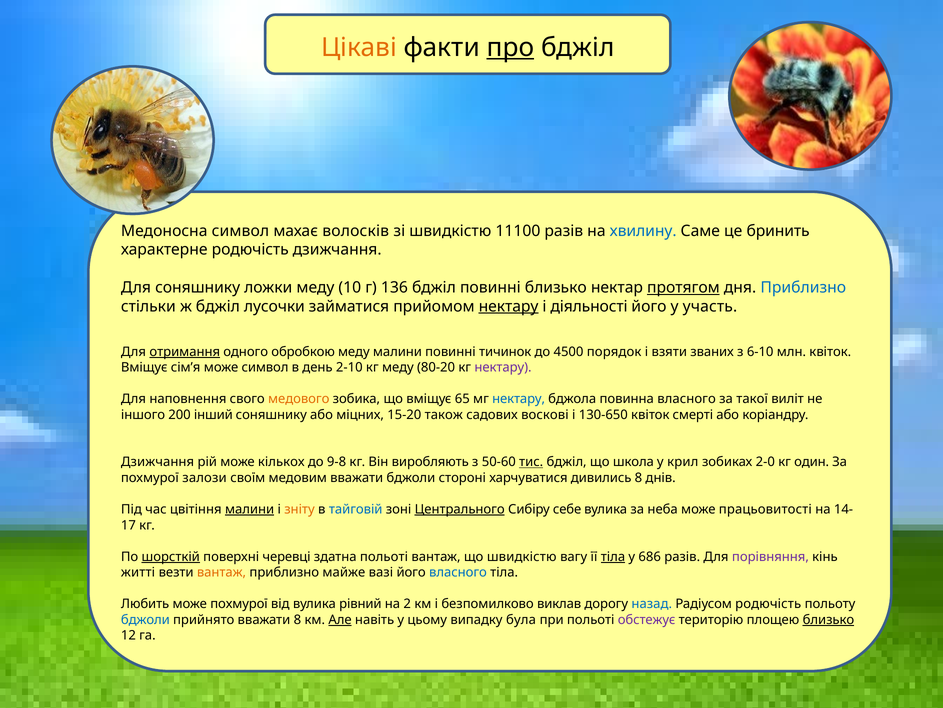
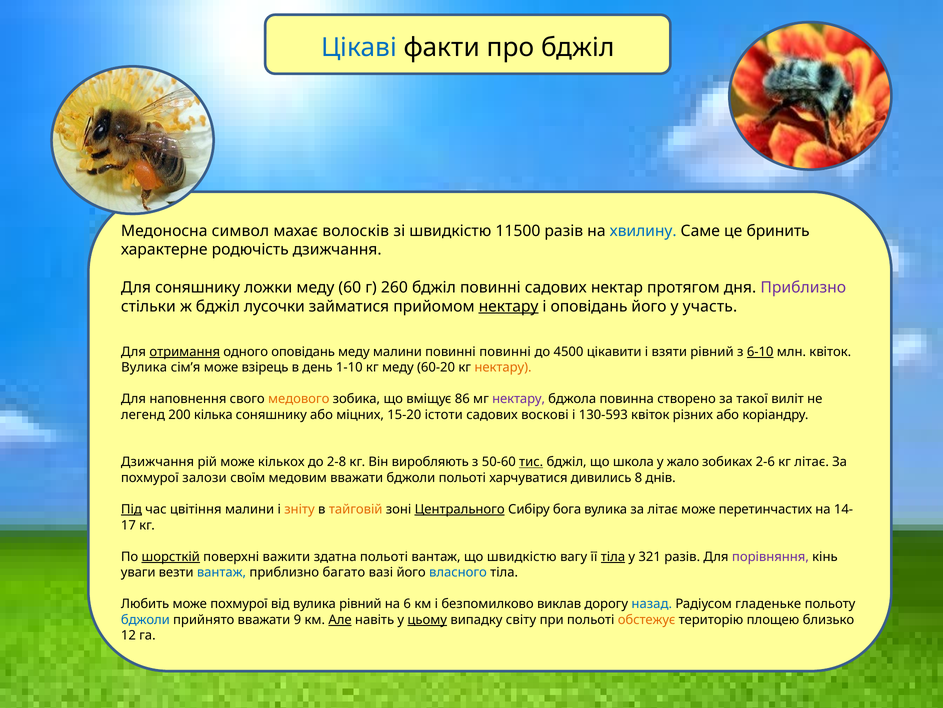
Цікаві colour: orange -> blue (359, 48)
про underline: present -> none (510, 48)
11100: 11100 -> 11500 (518, 231)
10: 10 -> 60 (350, 287)
136: 136 -> 260 (394, 287)
повинні близько: близько -> садових (556, 287)
протягом underline: present -> none (683, 287)
Приблизно colour: blue -> purple (803, 287)
і діяльності: діяльності -> оповідань (589, 306)
одного обробкою: обробкою -> оповідань (303, 351)
повинні тичинок: тичинок -> повинні (505, 351)
порядок: порядок -> цікавити (614, 351)
взяти званих: званих -> рівний (712, 351)
6-10 underline: none -> present (760, 351)
Вміщує: Вміщує -> Вулика (144, 367)
може символ: символ -> взірець (265, 367)
2-10: 2-10 -> 1-10 (349, 367)
80-20: 80-20 -> 60-20 (436, 367)
нектару colour: purple -> orange (503, 367)
65: 65 -> 86 (462, 399)
нектару colour: blue -> purple (519, 399)
повинна власного: власного -> створено (687, 399)
іншого: іншого -> легенд (143, 414)
інший: інший -> кілька (213, 414)
також: також -> істоти (444, 414)
130-650: 130-650 -> 130-593 (603, 414)
смерті: смерті -> різних (693, 414)
9-8: 9-8 -> 2-8 (337, 462)
крил: крил -> жало (683, 462)
2-0: 2-0 -> 2-6 (765, 462)
кг один: один -> літає (812, 462)
бджоли стороні: стороні -> польоті (462, 477)
Під underline: none -> present (131, 509)
малини underline: present -> none (250, 509)
тайговій colour: blue -> orange (356, 509)
себе: себе -> бога (567, 509)
за неба: неба -> літає (663, 509)
працьовитості: працьовитості -> перетинчастих (765, 509)
черевці: черевці -> важити (286, 556)
686: 686 -> 321 (650, 556)
житті: житті -> уваги (138, 572)
вантаж colour: orange -> blue (221, 572)
майже: майже -> багато (344, 572)
2: 2 -> 6 (407, 603)
Радіусом родючість: родючість -> гладеньке (768, 603)
вважати 8: 8 -> 9 (297, 619)
цьому underline: none -> present (427, 619)
була: була -> світу (521, 619)
обстежує colour: purple -> orange (647, 619)
близько underline: present -> none (828, 619)
